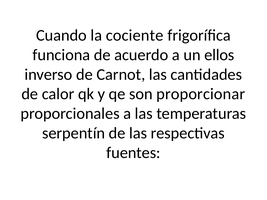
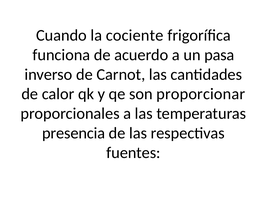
ellos: ellos -> pasa (219, 55)
serpentín: serpentín -> presencia (74, 133)
